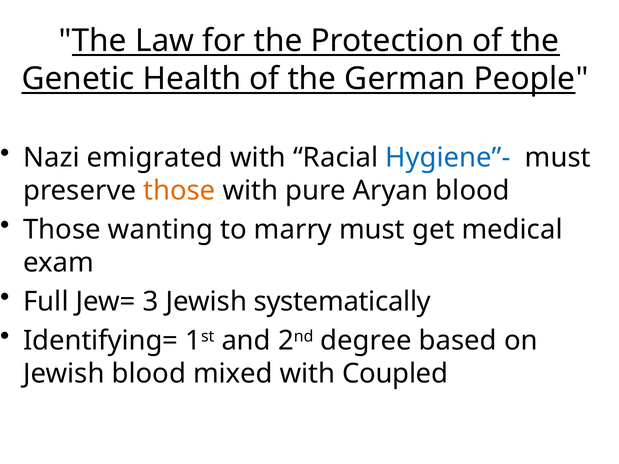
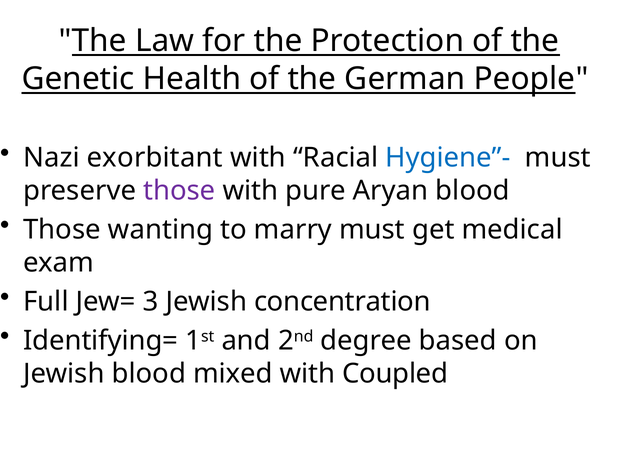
emigrated: emigrated -> exorbitant (155, 158)
those colour: orange -> purple (179, 191)
systematically: systematically -> concentration (342, 302)
